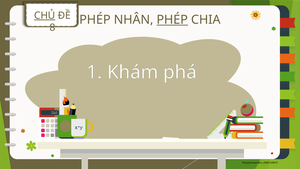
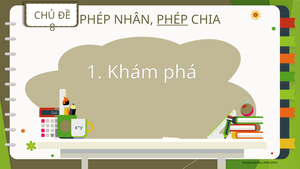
CHỦ underline: present -> none (45, 15)
